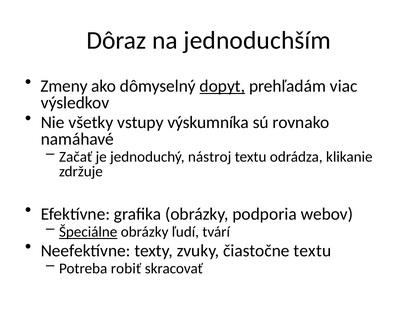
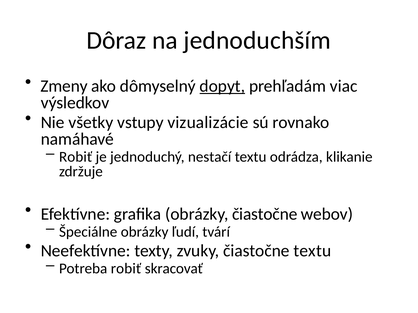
výskumníka: výskumníka -> vizualizácie (208, 123)
Začať: Začať -> Robiť (76, 157)
nástroj: nástroj -> nestačí (210, 157)
obrázky podporia: podporia -> čiastočne (265, 214)
Špeciálne underline: present -> none (88, 232)
